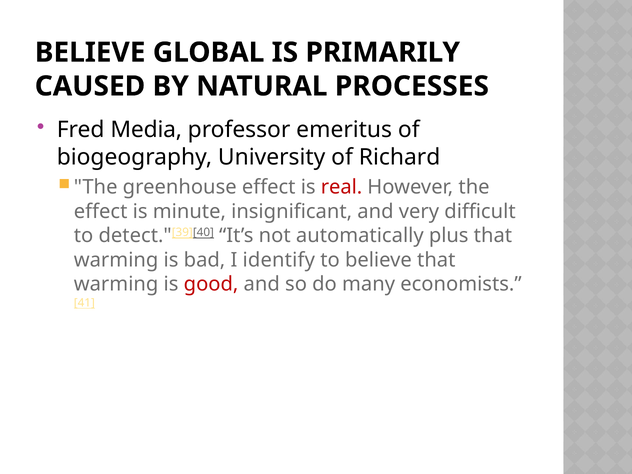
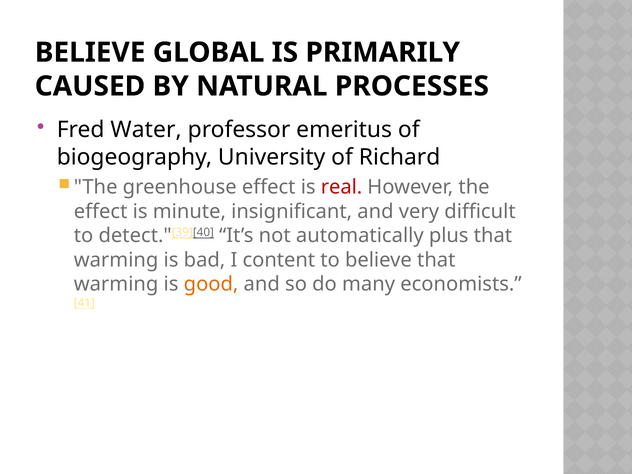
Media: Media -> Water (146, 130)
identify: identify -> content (279, 260)
good colour: red -> orange (211, 284)
